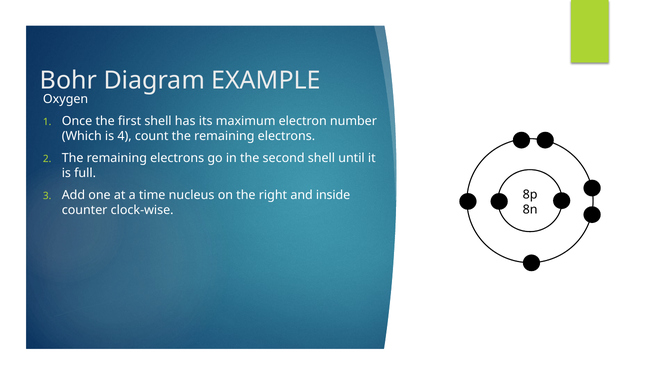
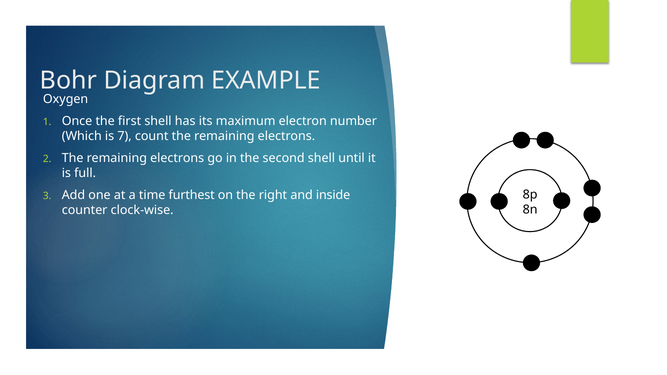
4: 4 -> 7 (125, 136)
nucleus: nucleus -> furthest (192, 195)
